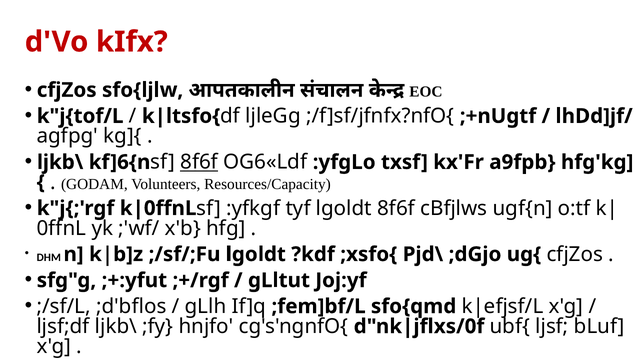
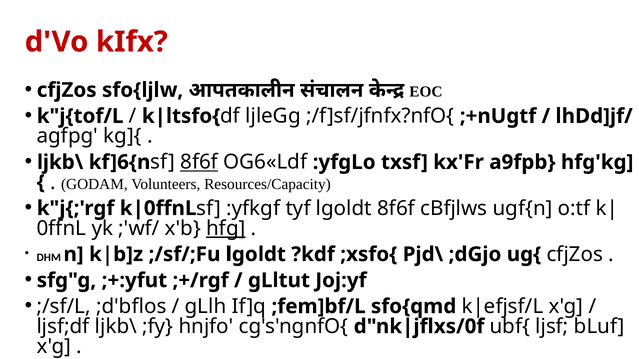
hfg underline: none -> present (226, 229)
